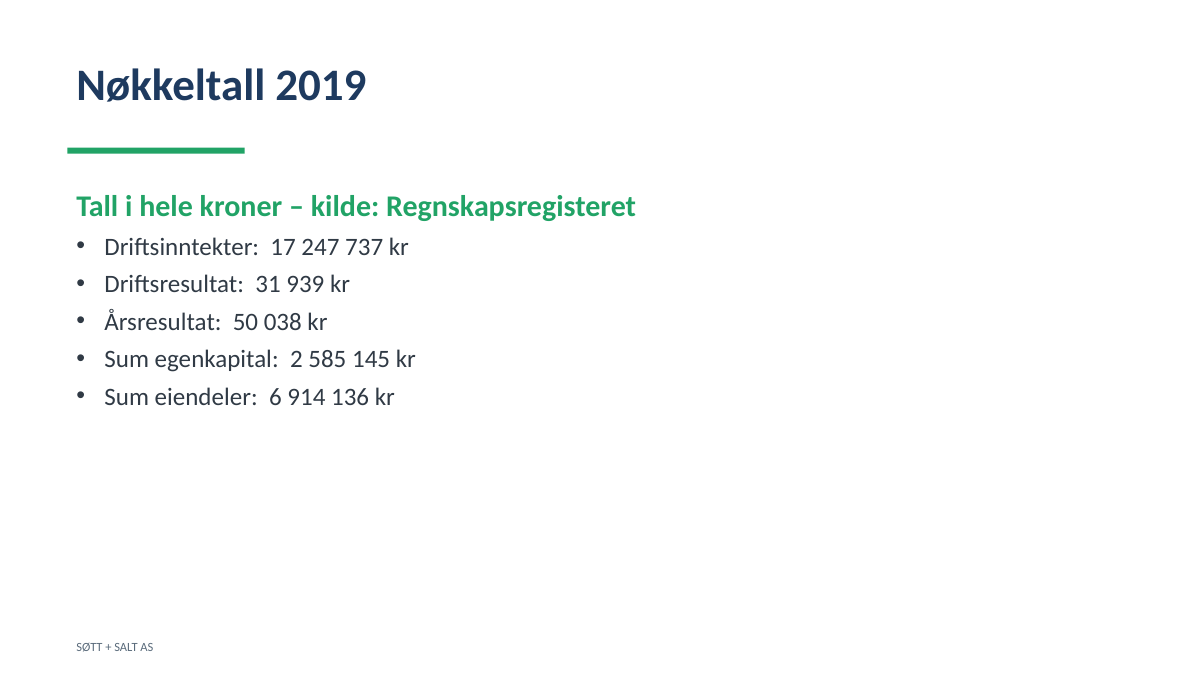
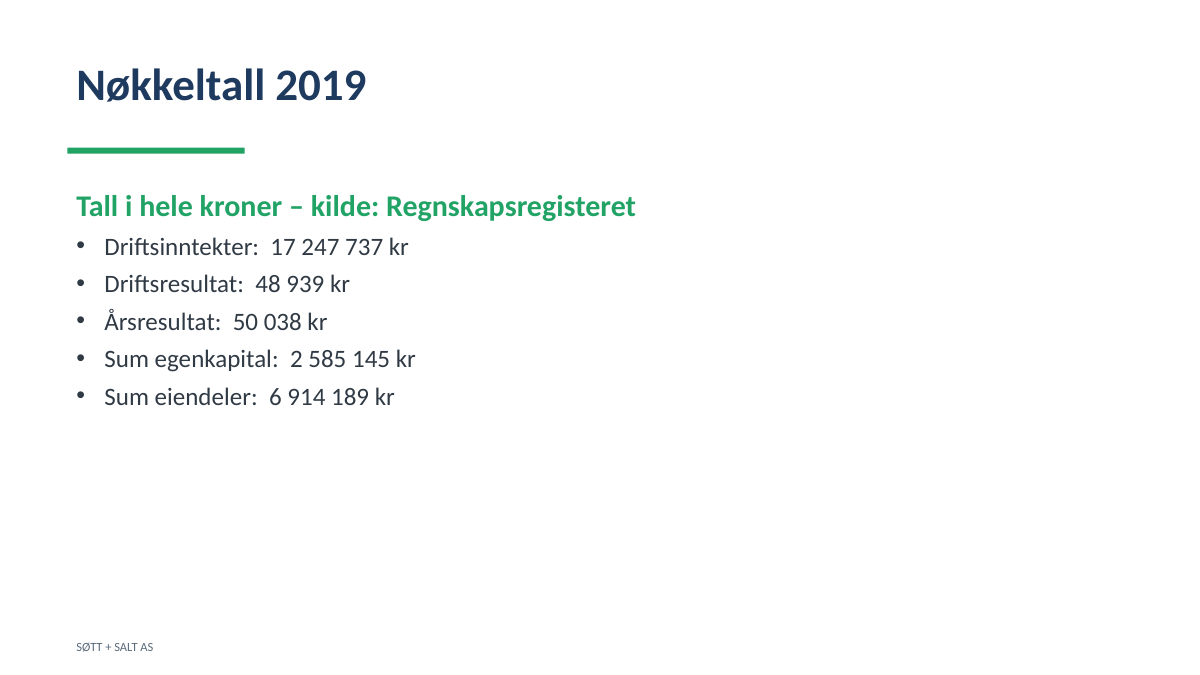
31: 31 -> 48 (268, 284)
136: 136 -> 189 (350, 397)
